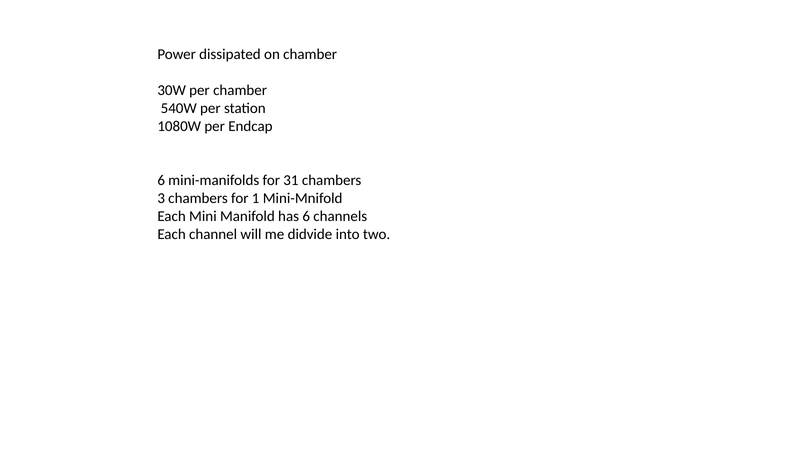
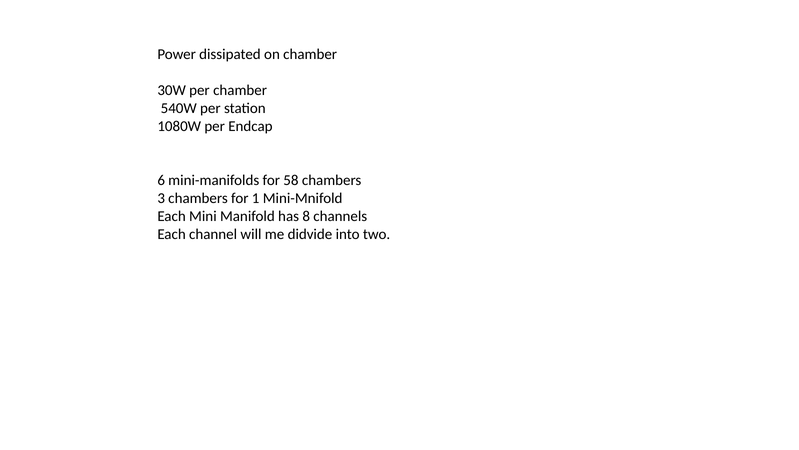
31: 31 -> 58 (291, 180)
has 6: 6 -> 8 (306, 216)
